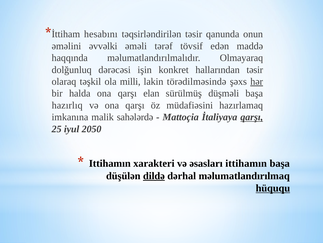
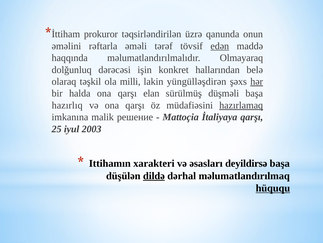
hesabını: hesabını -> prokuror (101, 34)
təqsirləndirilən təsir: təsir -> üzrə (194, 34)
əvvəlki: əvvəlki -> rəftarla (103, 46)
edən underline: none -> present (220, 46)
hallarından təsir: təsir -> belə (255, 70)
törədilməsində: törədilməsində -> yüngülləşdirən (197, 81)
hazırlamaq underline: none -> present (241, 105)
sahələrdə: sahələrdə -> решение (135, 117)
qarşı underline: present -> none (252, 117)
2050: 2050 -> 2003 (92, 129)
əsasları ittihamın: ittihamın -> deyildirsə (246, 163)
